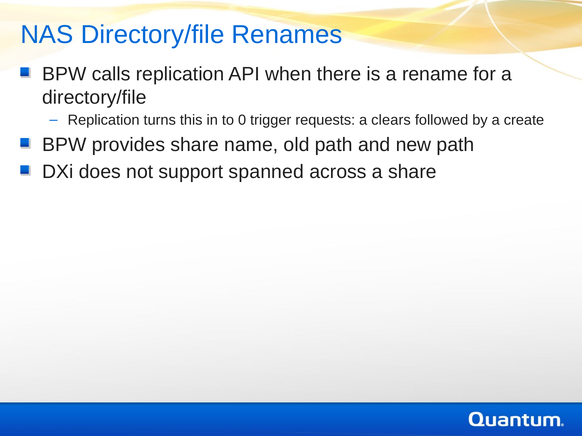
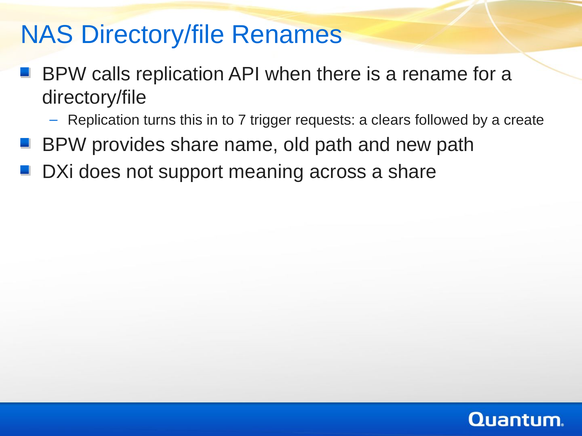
0: 0 -> 7 (242, 120)
spanned: spanned -> meaning (266, 172)
